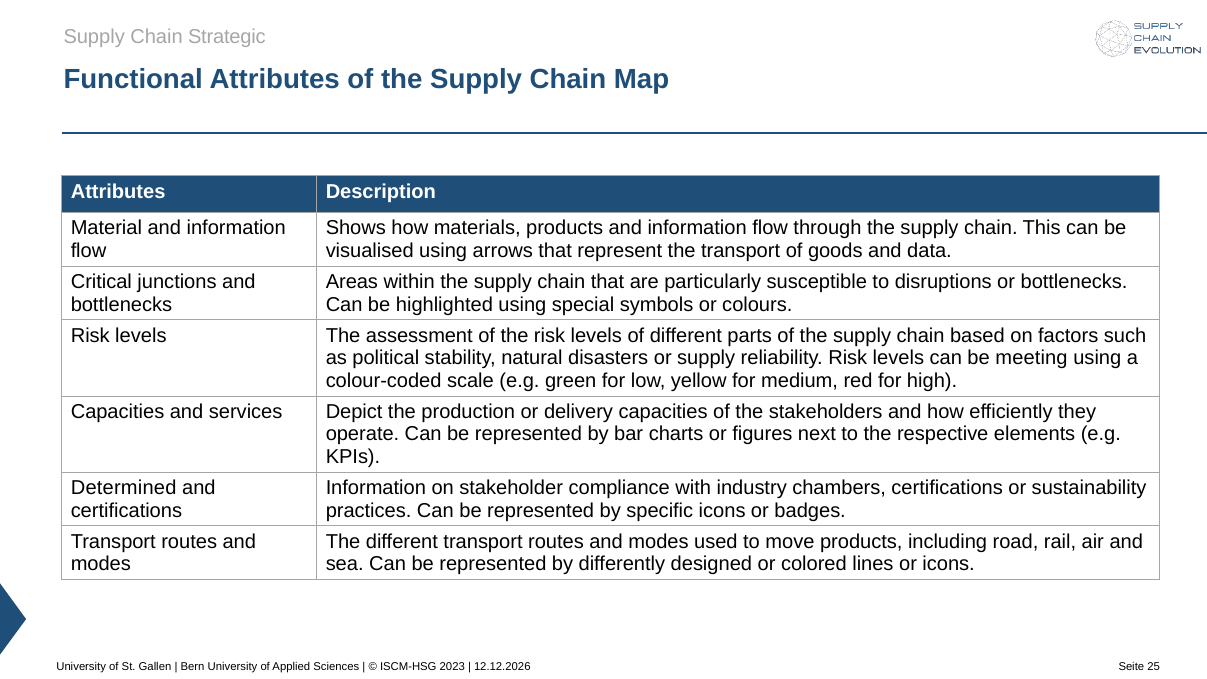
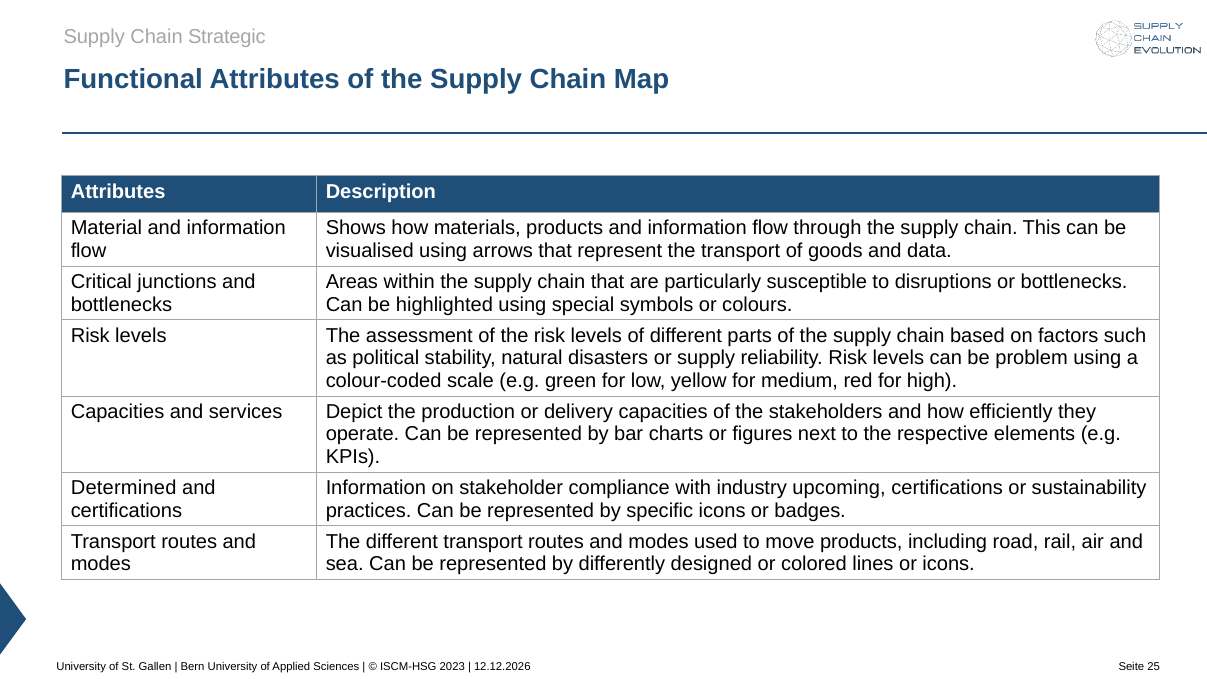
meeting: meeting -> problem (1032, 358)
chambers: chambers -> upcoming (839, 488)
